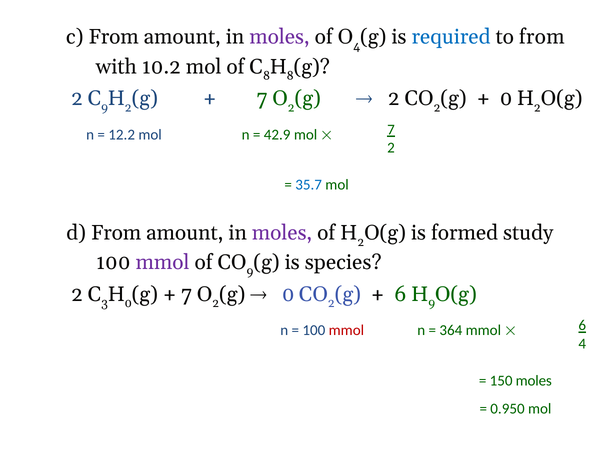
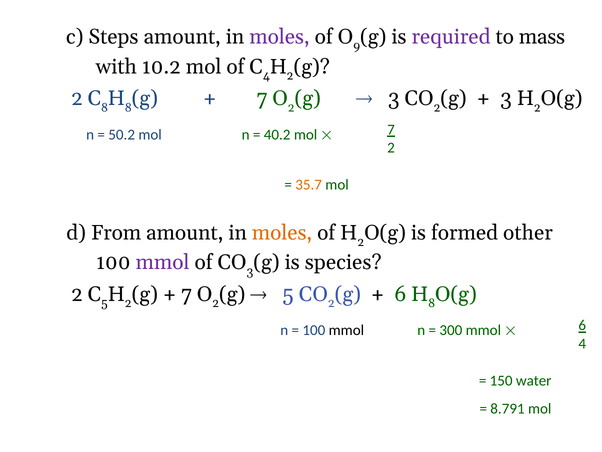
c From: From -> Steps (113, 37)
4: 4 -> 9 (357, 46)
required colour: blue -> purple (451, 37)
to from: from -> mass (542, 37)
C 8: 8 -> 4 (266, 76)
8: 8 -> 2 (290, 76)
C 9: 9 -> 8 (105, 107)
2: 2 -> 8 (128, 107)
2: 2 -> 3 (394, 98)
0: 0 -> 3 (506, 98)
12.2: 12.2 -> 50.2 (122, 134)
42.9: 42.9 -> 40.2 (277, 134)
35.7 colour: blue -> orange (309, 185)
moles colour: purple -> orange (282, 233)
study: study -> other (528, 233)
9: 9 -> 3 (250, 271)
C 3: 3 -> 5 (104, 303)
0: 0 -> 2 (128, 303)
0: 0 -> 5 (288, 294)
9: 9 -> 8 (432, 303)
mmol colour: red -> black (346, 330)
364: 364 -> 300 (451, 330)
150 moles: moles -> water (534, 380)
0.950: 0.950 -> 8.791 (507, 408)
